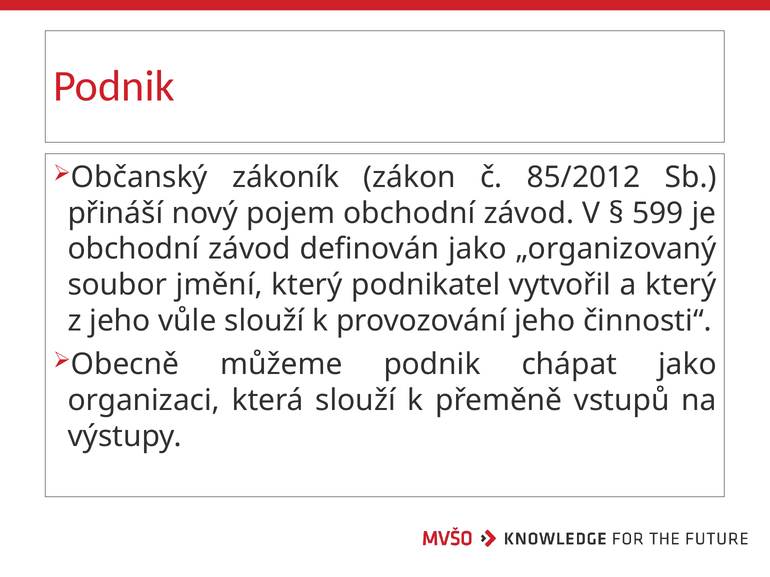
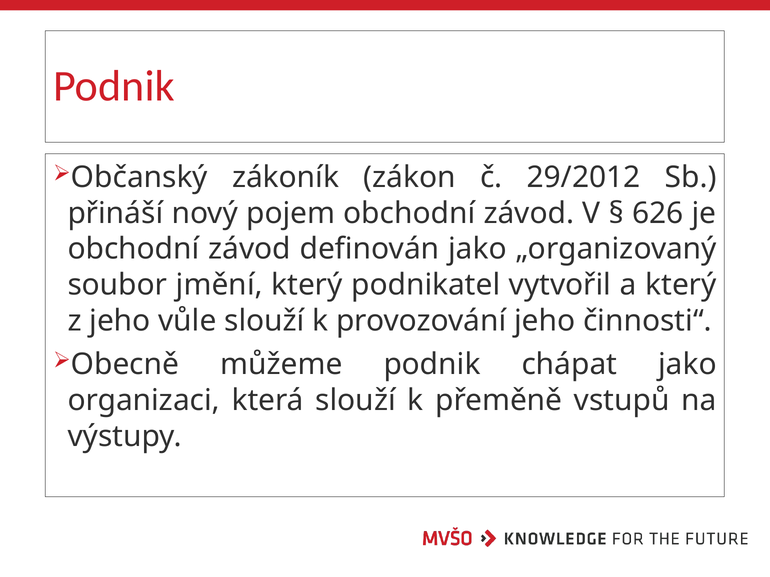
85/2012: 85/2012 -> 29/2012 (584, 178)
599: 599 -> 626 (658, 213)
